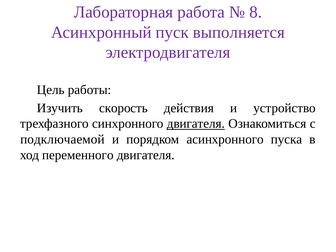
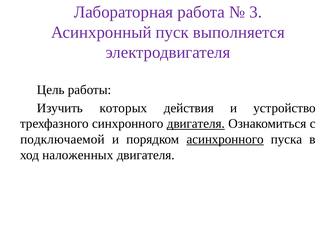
8: 8 -> 3 (256, 12)
скорость: скорость -> которых (123, 108)
асинхронного underline: none -> present (225, 139)
переменного: переменного -> наложенных (78, 155)
